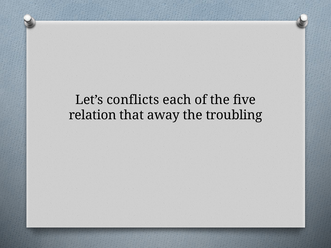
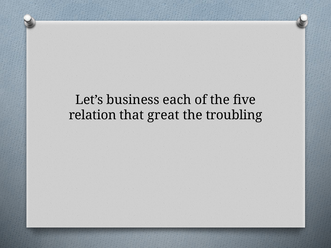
conflicts: conflicts -> business (133, 100)
away: away -> great (163, 115)
